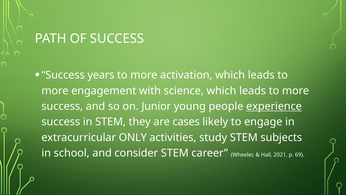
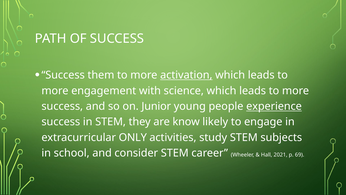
years: years -> them (101, 75)
activation underline: none -> present (186, 75)
cases: cases -> know (186, 122)
